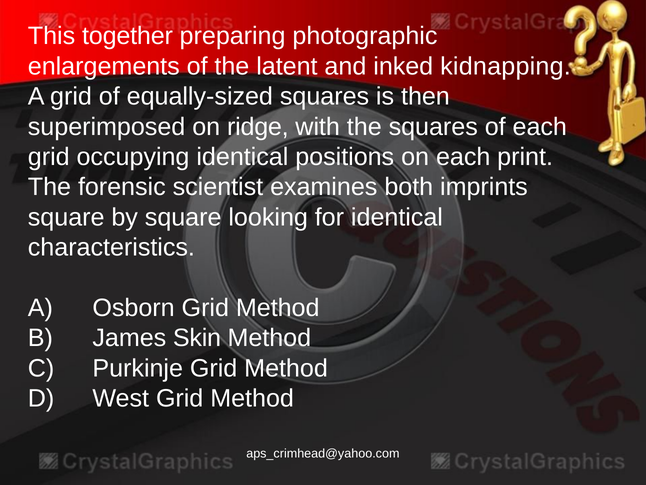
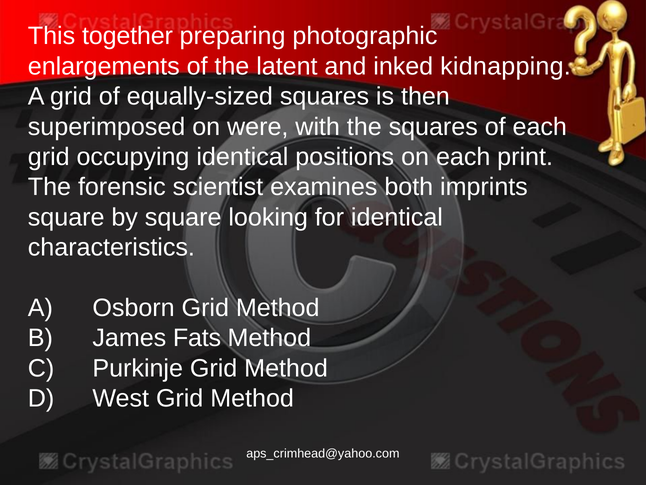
ridge: ridge -> were (258, 127)
Skin: Skin -> Fats (197, 338)
